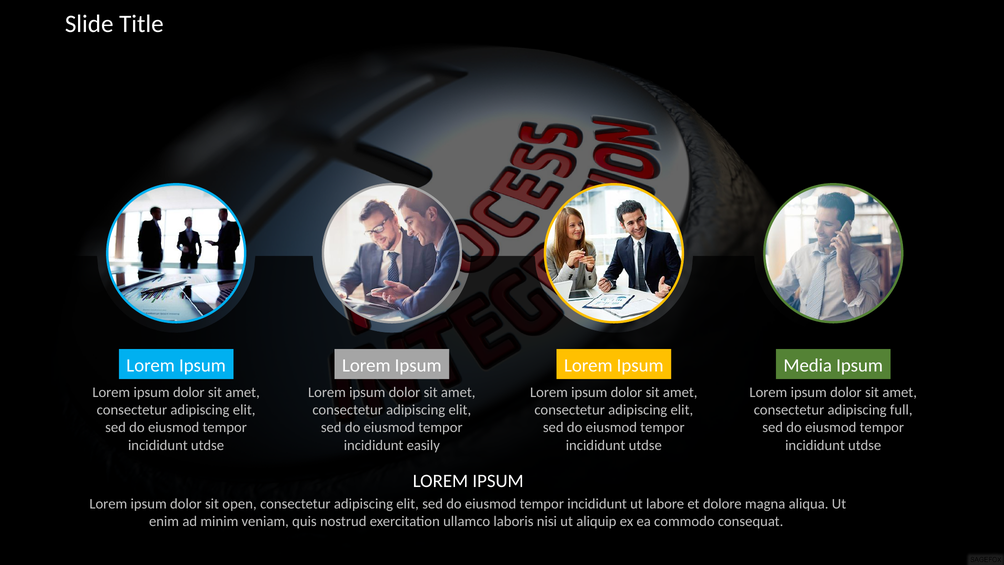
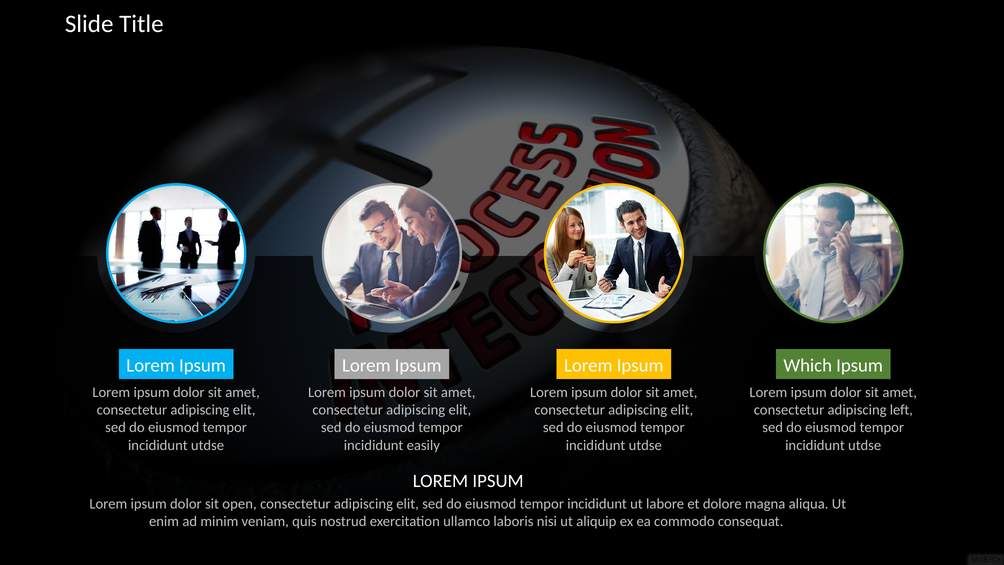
Media: Media -> Which (808, 365)
full: full -> left (901, 410)
